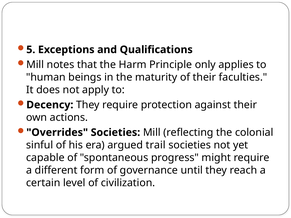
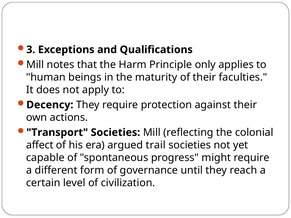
5: 5 -> 3 (31, 50)
Overrides: Overrides -> Transport (57, 133)
sinful: sinful -> affect (40, 145)
